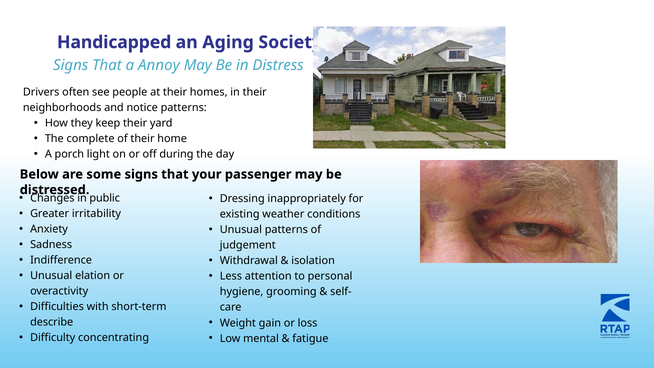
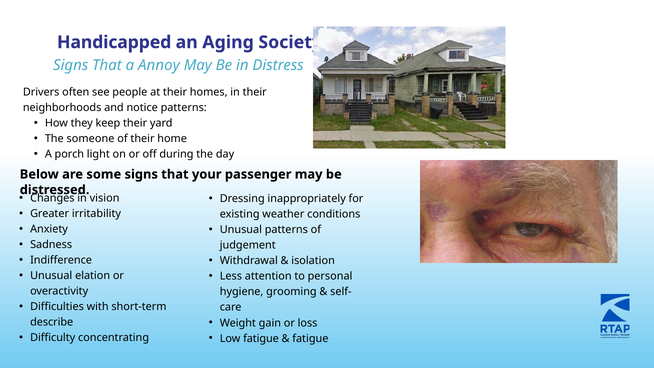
complete: complete -> someone (91, 139)
public: public -> vision (105, 198)
Low mental: mental -> fatigue (261, 338)
